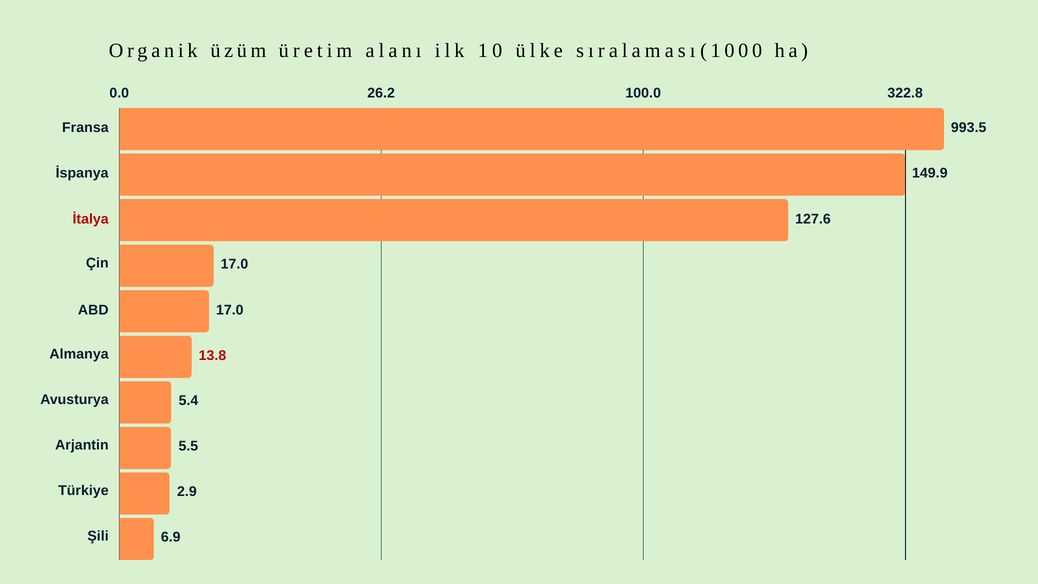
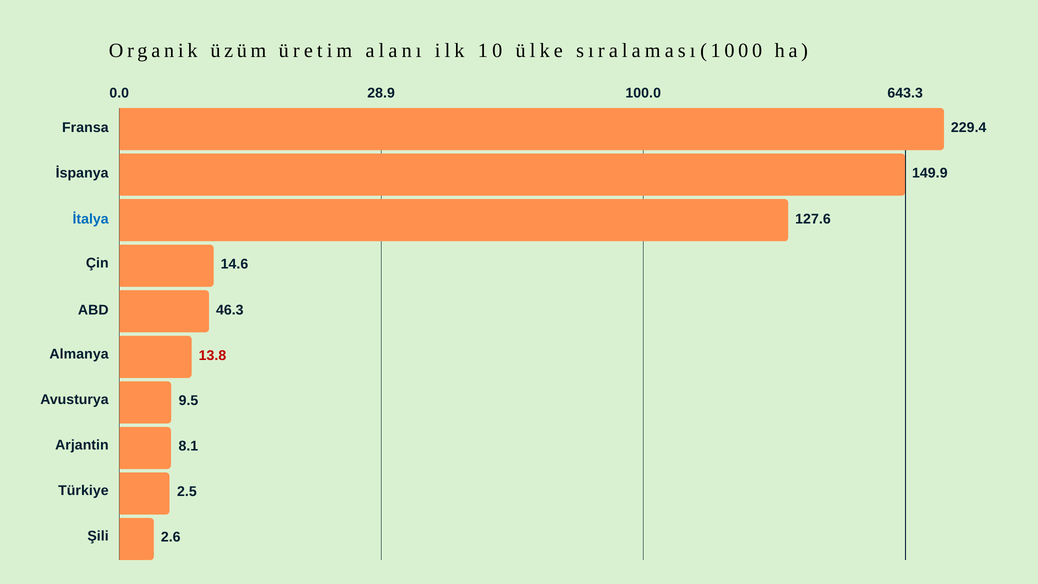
26.2: 26.2 -> 28.9 (381, 93)
322.8: 322.8 -> 643.3 (905, 93)
993.5: 993.5 -> 229.4 (969, 128)
İtalya colour: red -> blue (91, 219)
Çin 17.0: 17.0 -> 14.6 (234, 264)
ABD 17.0: 17.0 -> 46.3 (230, 310)
5.4: 5.4 -> 9.5 (189, 401)
5.5: 5.5 -> 8.1 (188, 446)
2.9: 2.9 -> 2.5 (187, 492)
6.9: 6.9 -> 2.6 (171, 537)
